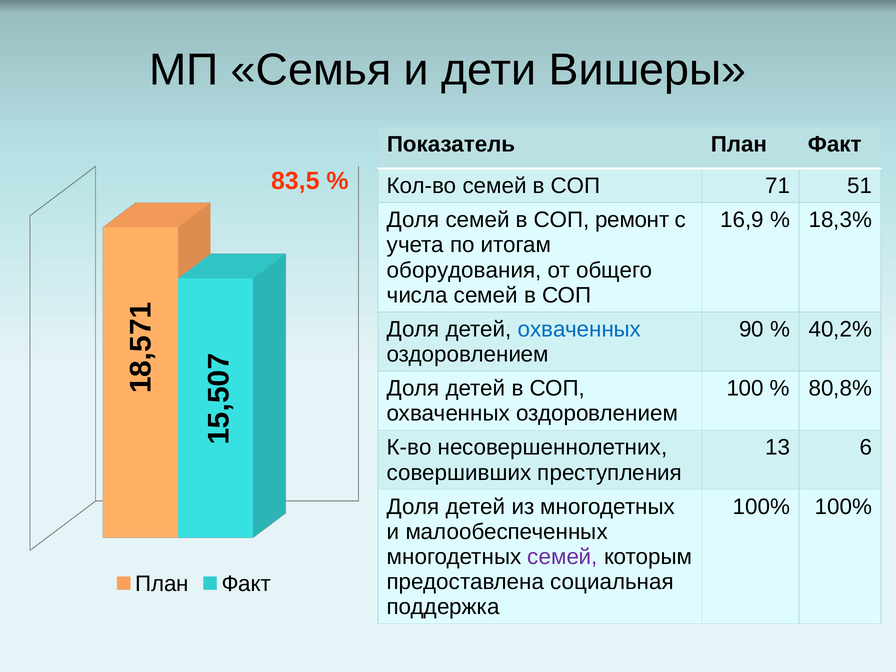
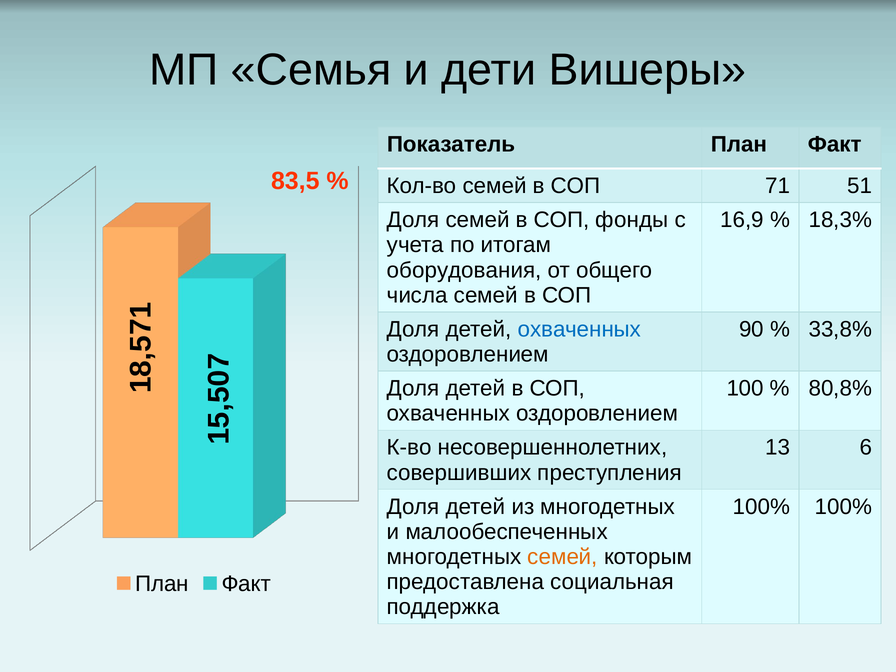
ремонт: ремонт -> фонды (632, 220)
40,2%: 40,2% -> 33,8% (840, 329)
семей colour: purple -> orange (563, 557)
